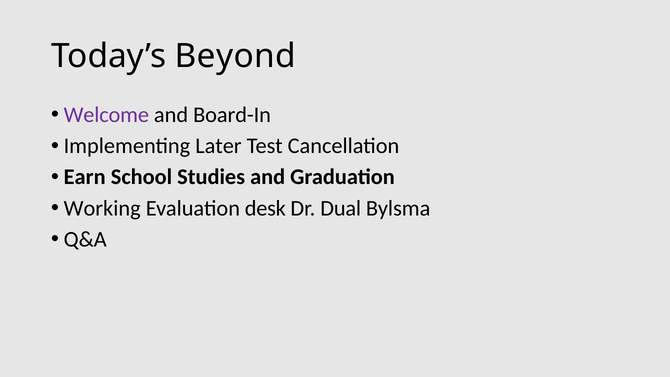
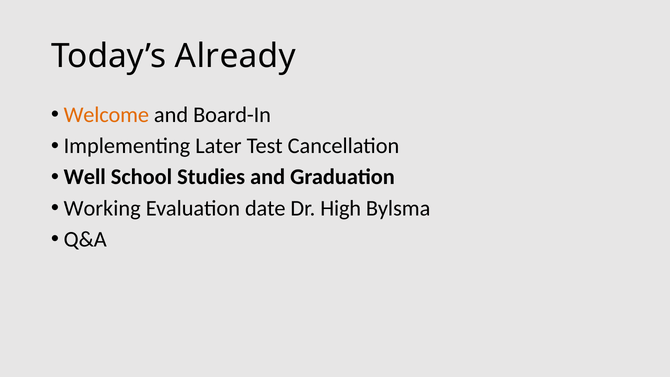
Beyond: Beyond -> Already (235, 56)
Welcome colour: purple -> orange (106, 115)
Earn: Earn -> Well (85, 177)
desk: desk -> date (265, 208)
Dual: Dual -> High (341, 208)
